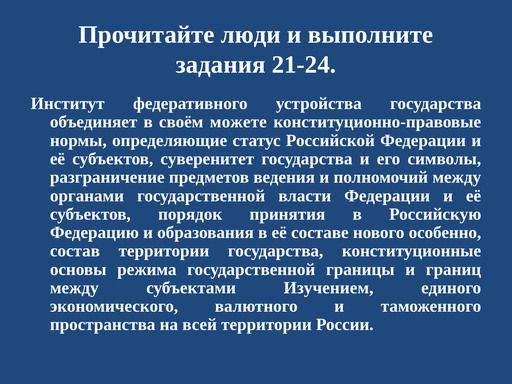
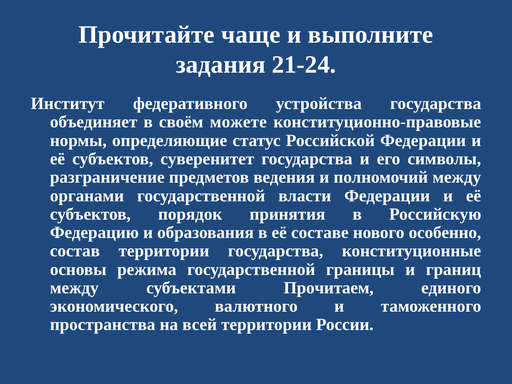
люди: люди -> чаще (251, 35)
Изучением: Изучением -> Прочитаем (329, 288)
